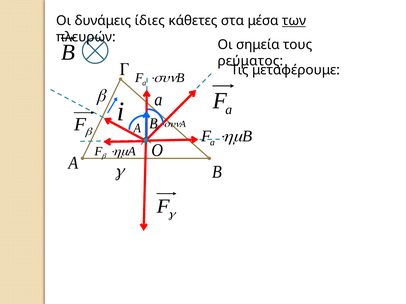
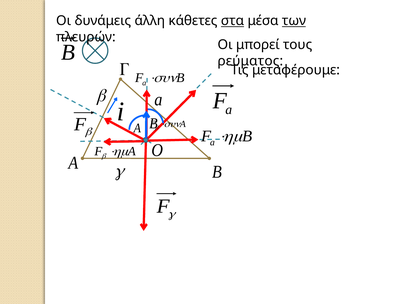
ίδιες: ίδιες -> άλλη (150, 21)
στα underline: none -> present (232, 21)
σημεία: σημεία -> μπορεί (258, 45)
